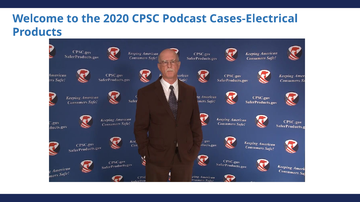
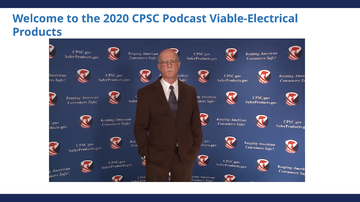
Cases-Electrical: Cases-Electrical -> Viable-Electrical (254, 19)
